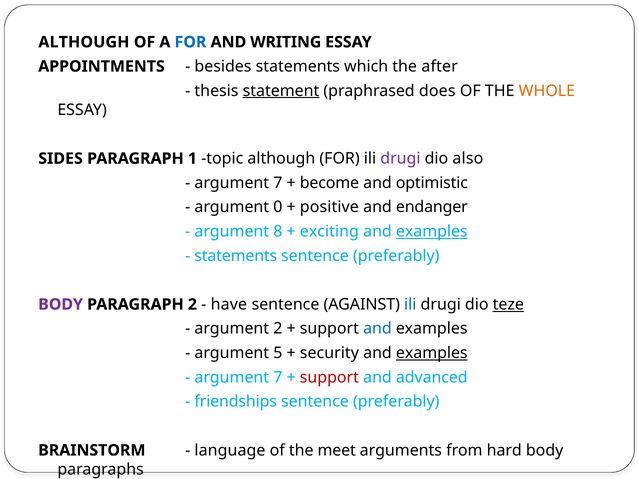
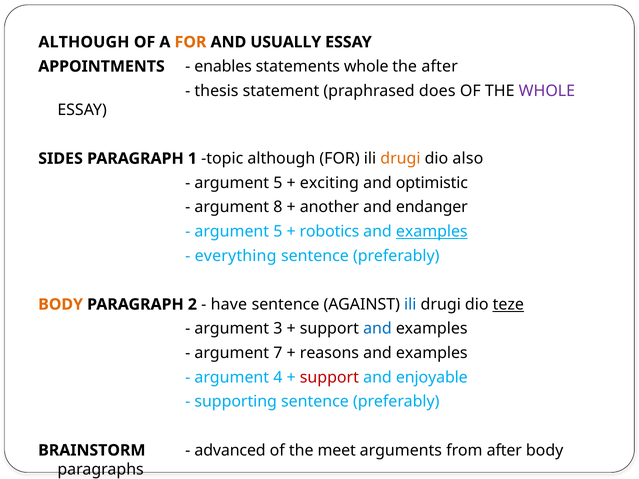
FOR colour: blue -> orange (190, 42)
WRITING: WRITING -> USUALLY (286, 42)
besides: besides -> enables (223, 66)
statements which: which -> whole (366, 66)
statement underline: present -> none (281, 91)
WHOLE colour: orange -> purple (547, 91)
drugi colour: purple -> orange (400, 159)
7: 7 -> 5 (278, 183)
become: become -> exciting (329, 183)
0: 0 -> 8 (278, 207)
positive: positive -> another (329, 207)
8: 8 -> 5 (278, 232)
exciting: exciting -> robotics (329, 232)
statements: statements -> everything (236, 256)
BODY colour: purple -> orange (61, 305)
argument 2: 2 -> 3 (278, 329)
5: 5 -> 7 (278, 353)
security: security -> reasons (329, 353)
examples underline: present -> none (432, 353)
7: 7 -> 4 (278, 378)
advanced: advanced -> enjoyable (432, 378)
friendships: friendships -> supporting (236, 402)
language: language -> advanced (230, 451)
from hard: hard -> after (504, 451)
